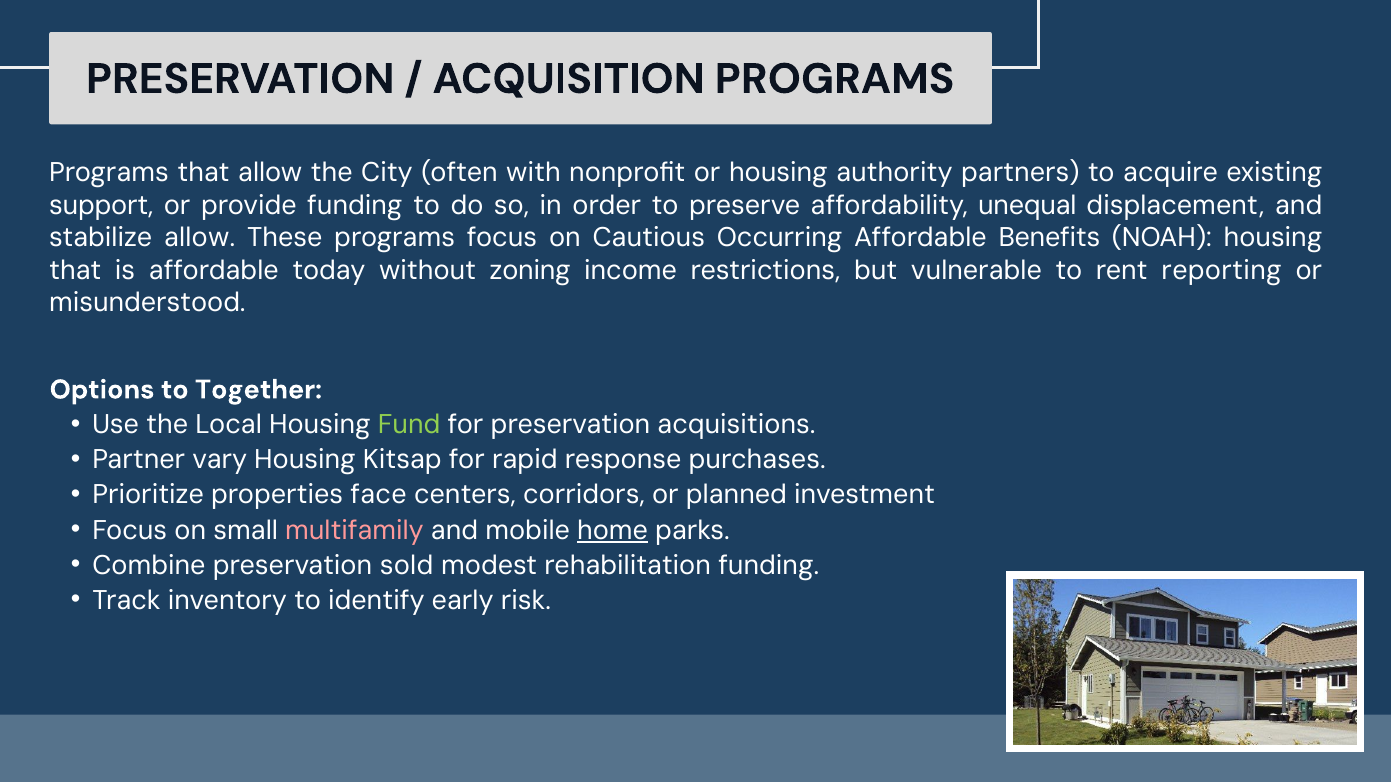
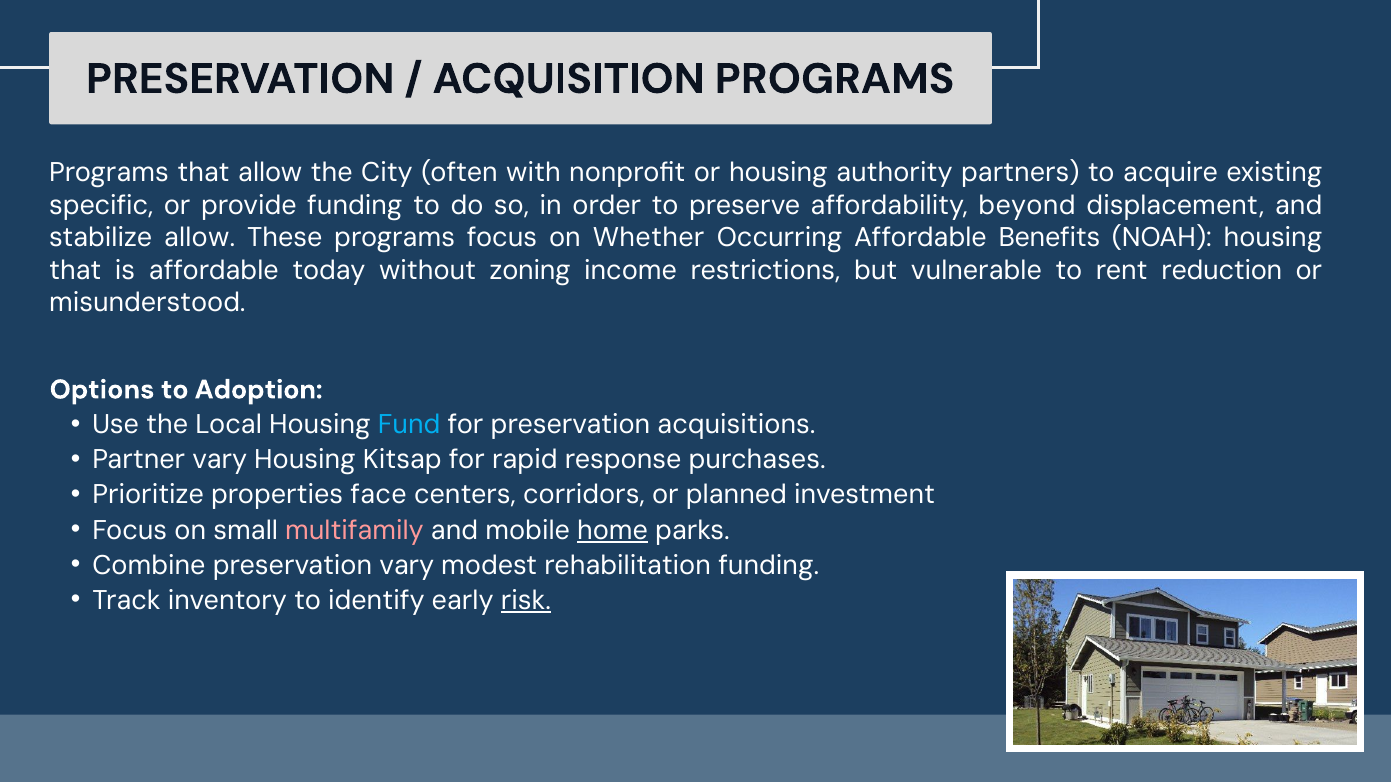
support: support -> specific (101, 205)
unequal: unequal -> beyond (1027, 205)
Cautious: Cautious -> Whether (649, 238)
reporting: reporting -> reduction (1222, 270)
Together: Together -> Adoption (259, 390)
Fund colour: light green -> light blue (409, 425)
preservation sold: sold -> vary (407, 566)
risk underline: none -> present (526, 601)
